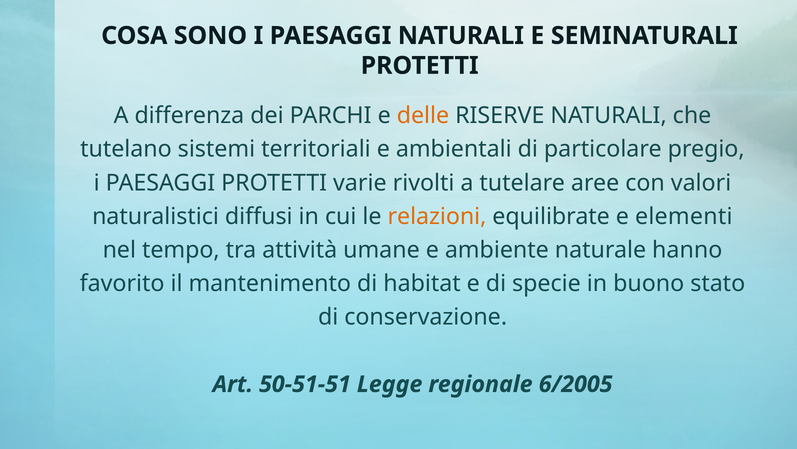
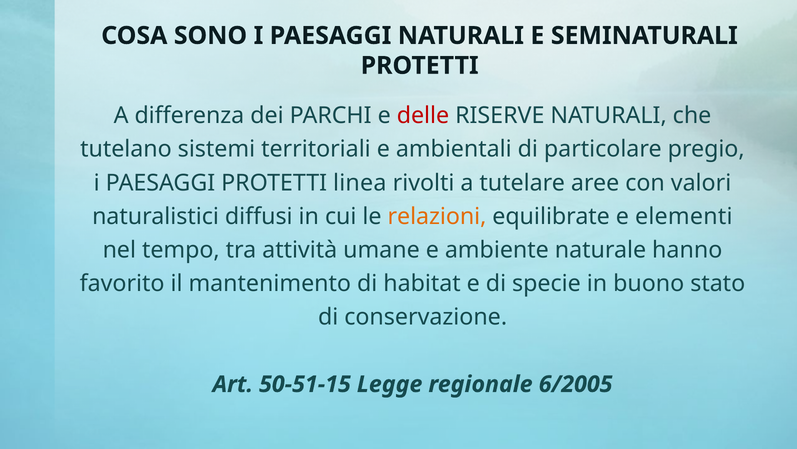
delle colour: orange -> red (423, 116)
varie: varie -> linea (360, 183)
50-51-51: 50-51-51 -> 50-51-15 (305, 384)
